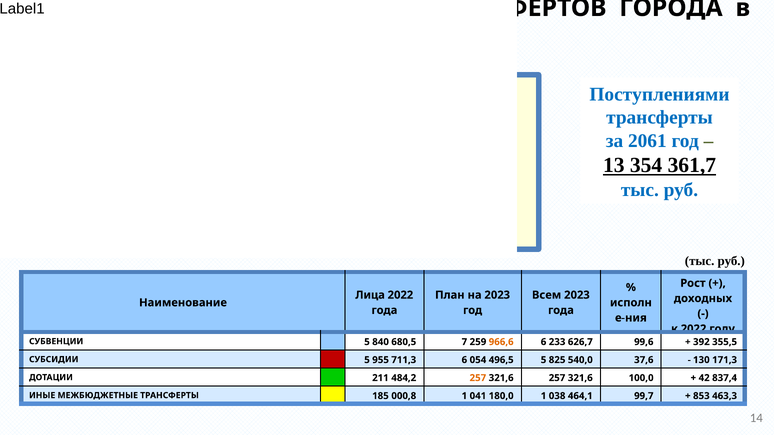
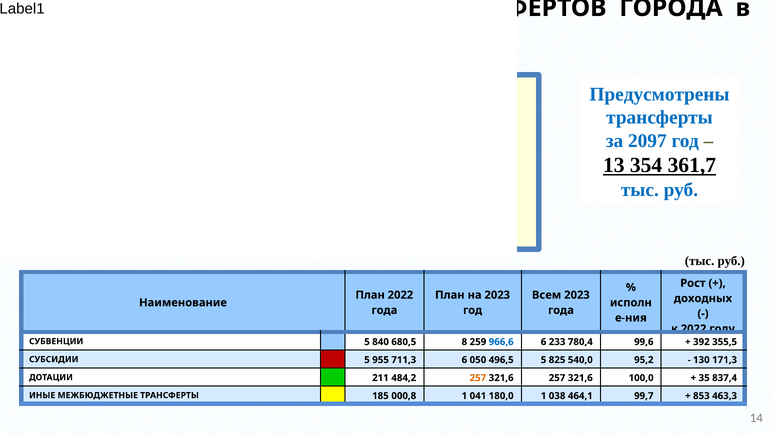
Поступлениями: Поступлениями -> Предусмотрены (660, 94)
2061: 2061 -> 2097 (647, 141)
Лица: Лица -> План (370, 295)
7: 7 -> 8 (464, 342)
966,6 colour: orange -> blue (501, 342)
626,7: 626,7 -> 780,4 (580, 342)
054: 054 -> 050 (478, 360)
37,6: 37,6 -> 95,2 (644, 360)
42: 42 -> 35 (704, 378)
